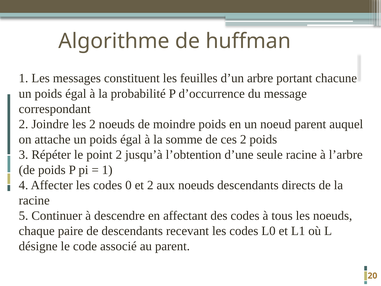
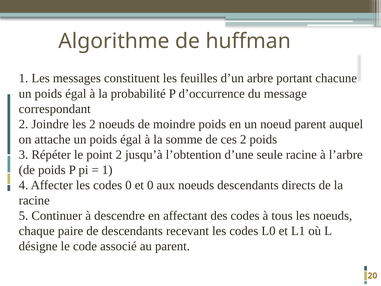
et 2: 2 -> 0 (150, 185)
